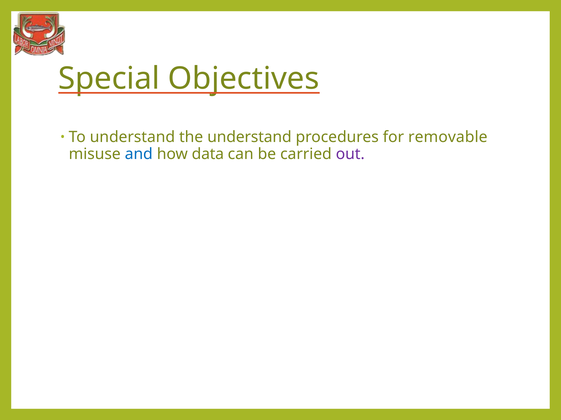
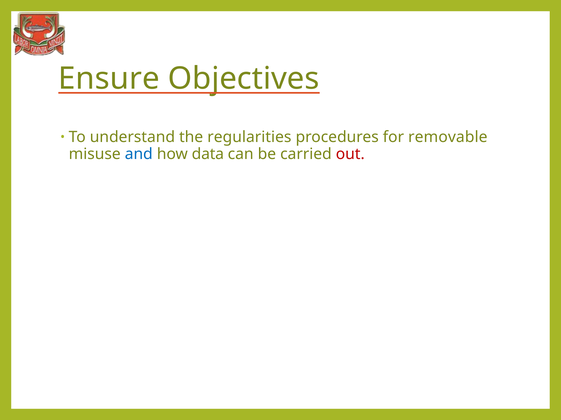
Special: Special -> Ensure (109, 79)
the understand: understand -> regularities (249, 137)
out colour: purple -> red (350, 154)
